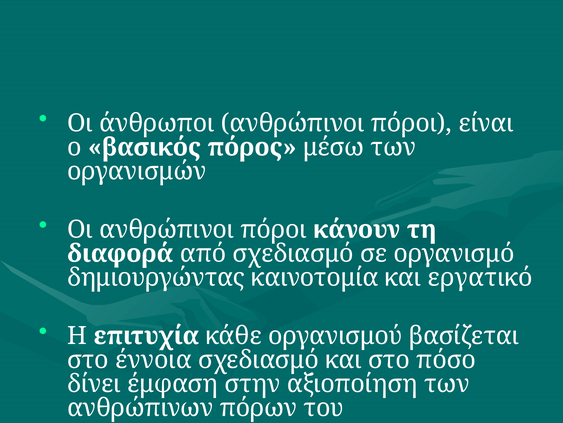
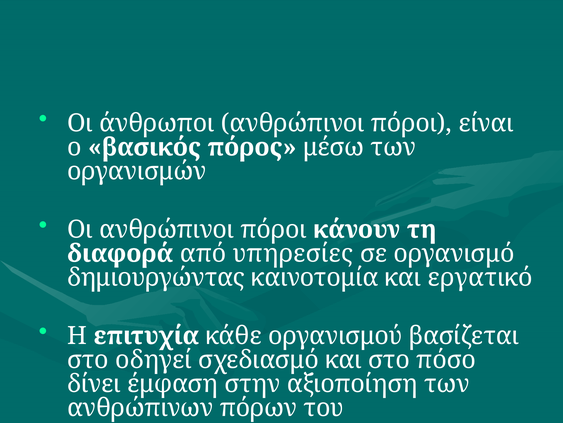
από σχεδιασμό: σχεδιασμό -> υπηρεσίες (293, 253)
έννοια: έννοια -> οδηγεί (154, 359)
